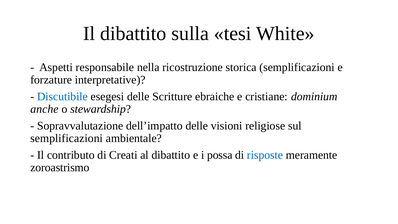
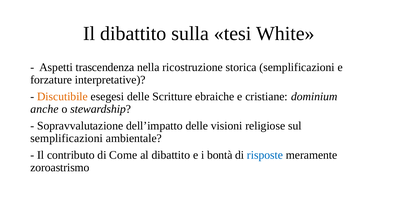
responsabile: responsabile -> trascendenza (105, 67)
Discutibile colour: blue -> orange (62, 97)
Creati: Creati -> Come (123, 155)
possa: possa -> bontà (220, 155)
